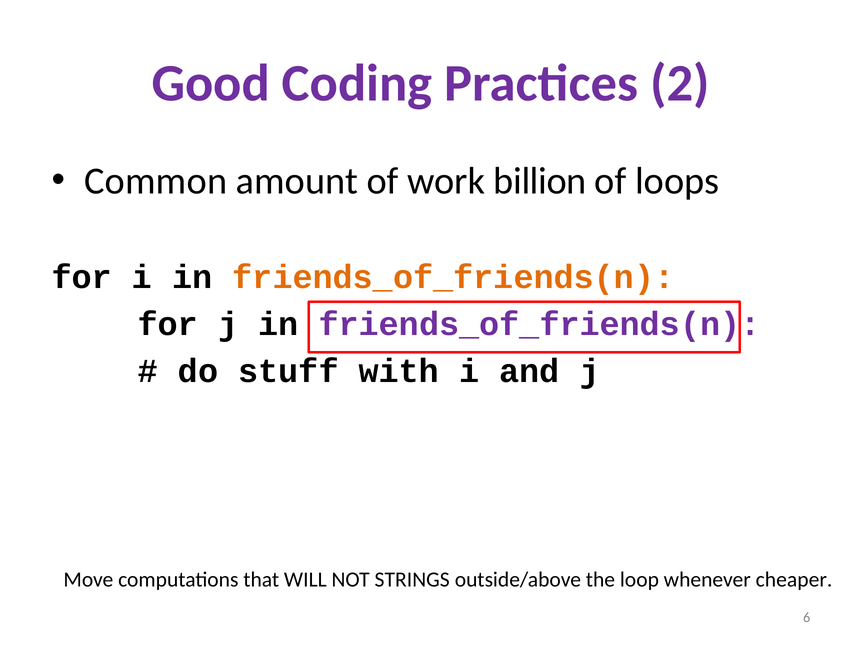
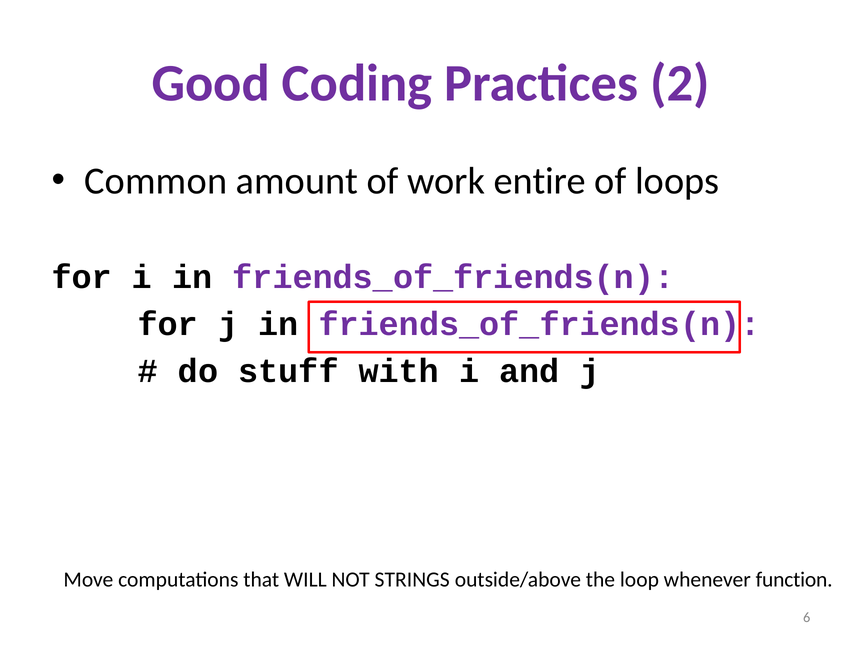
billion: billion -> entire (540, 181)
friends_of_friends(n colour: orange -> purple (453, 277)
cheaper: cheaper -> function (794, 579)
